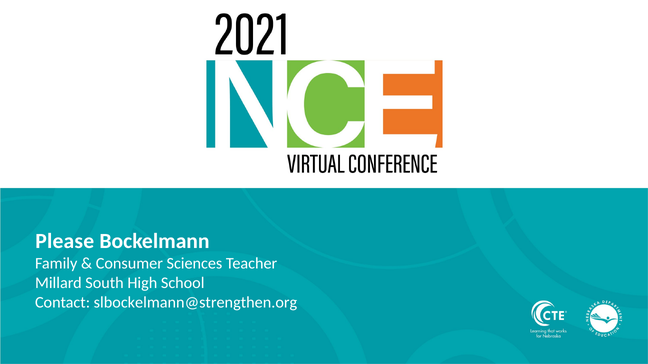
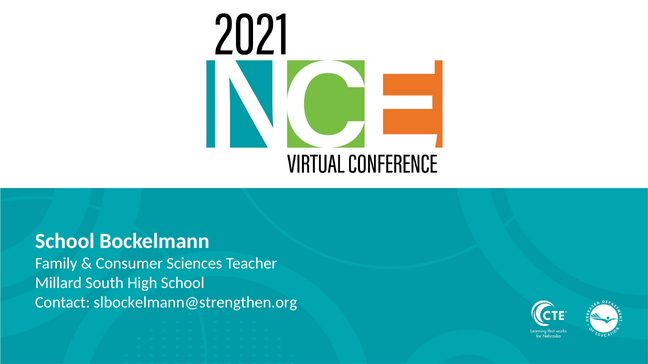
Please: Please -> School (65, 242)
